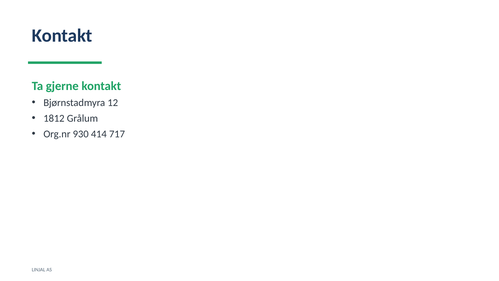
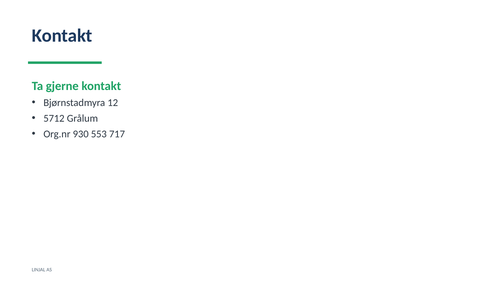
1812: 1812 -> 5712 (54, 118)
414: 414 -> 553 (99, 134)
